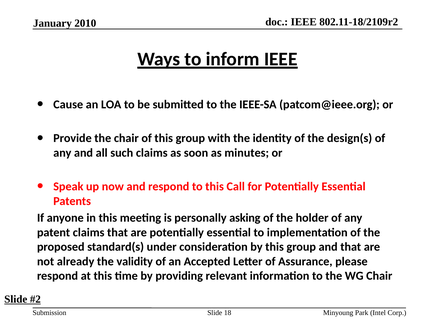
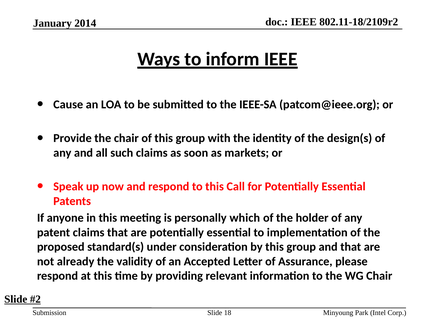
2010: 2010 -> 2014 (85, 23)
minutes: minutes -> markets (247, 153)
asking: asking -> which (245, 218)
